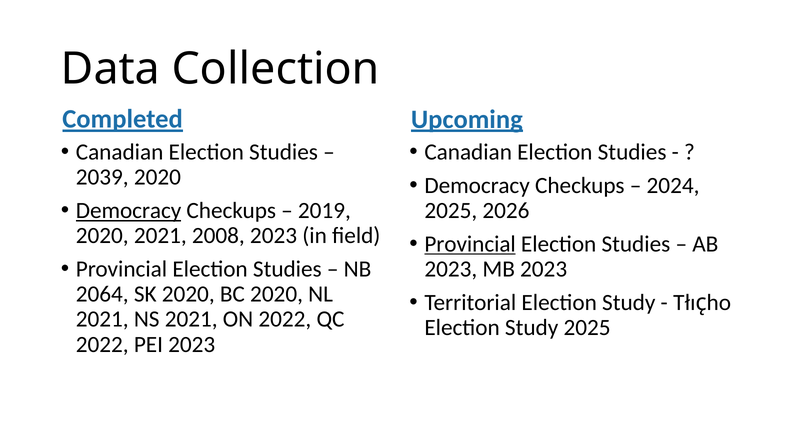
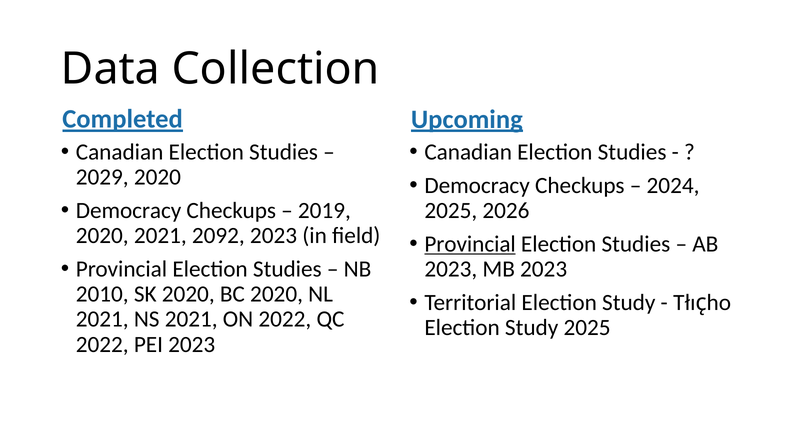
2039: 2039 -> 2029 (102, 177)
Democracy underline: present -> none (129, 211)
2008: 2008 -> 2092 (218, 236)
2064: 2064 -> 2010 (102, 294)
